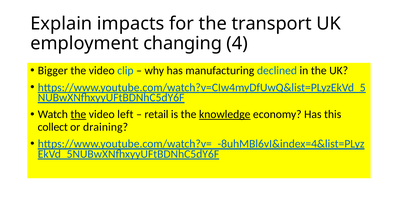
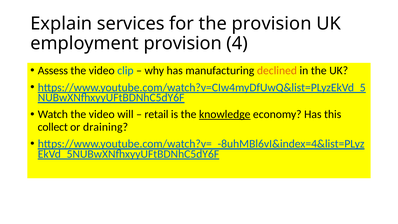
impacts: impacts -> services (131, 24)
the transport: transport -> provision (272, 24)
employment changing: changing -> provision (183, 43)
Bigger: Bigger -> Assess (53, 71)
declined colour: blue -> orange (277, 71)
the underline: present -> none (78, 114)
left: left -> will (125, 114)
